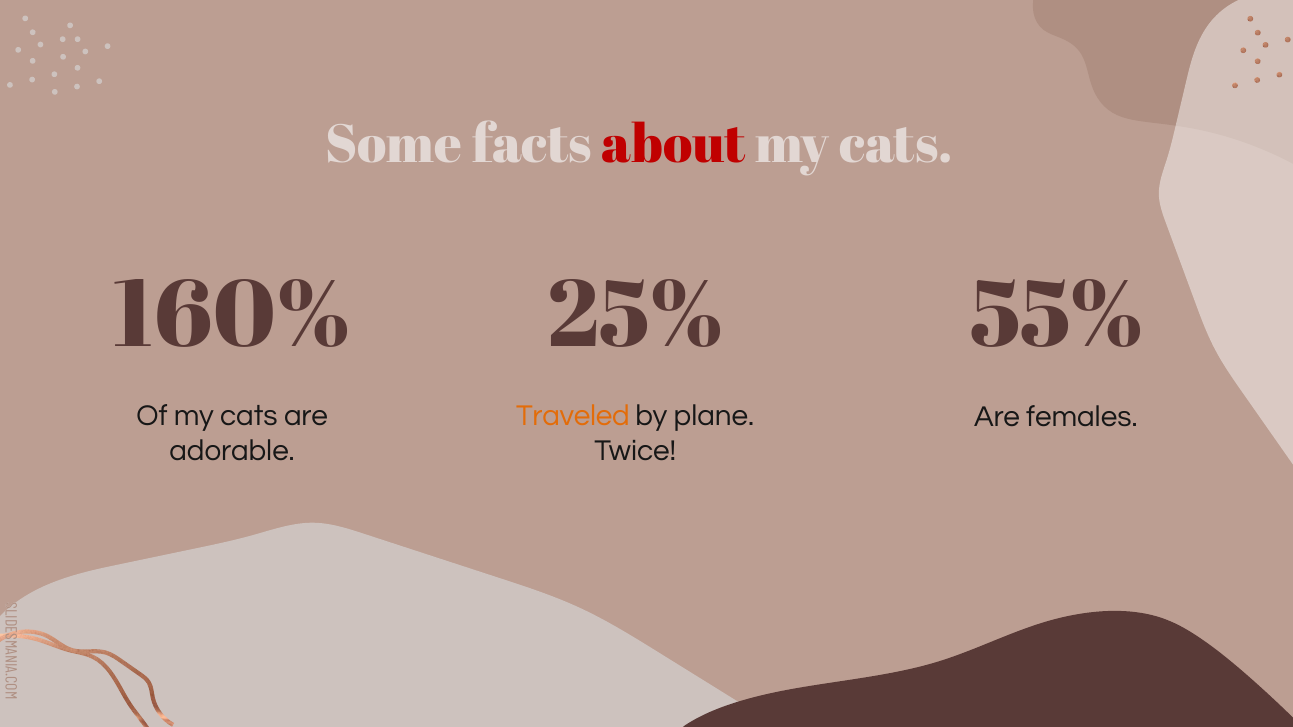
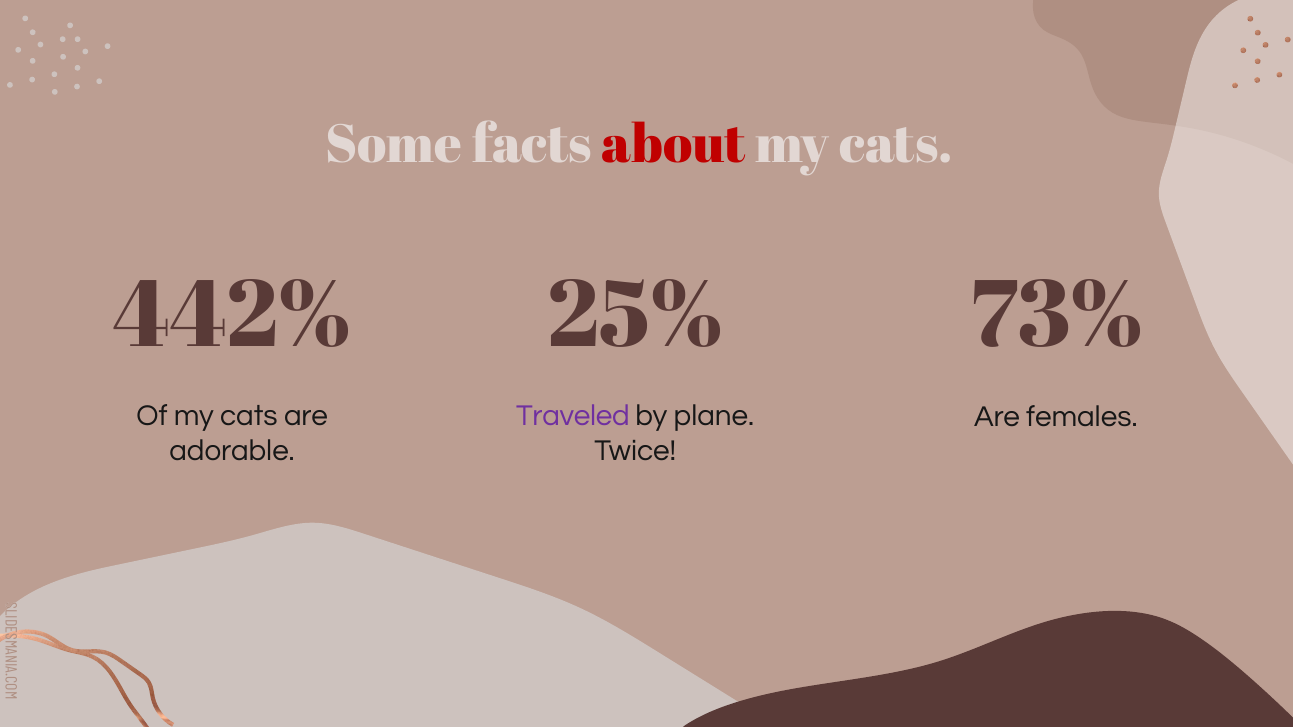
160%: 160% -> 442% (232, 315)
55%: 55% -> 73% (1056, 315)
Traveled colour: orange -> purple (573, 415)
